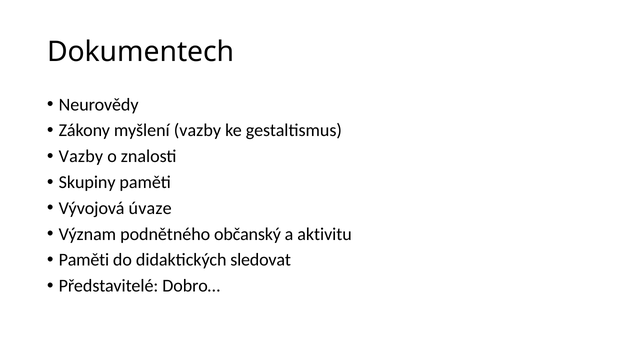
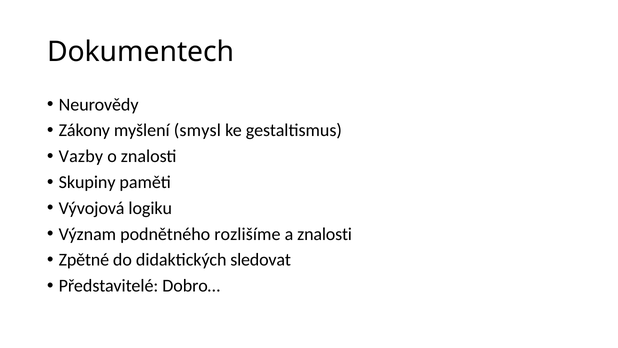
myšlení vazby: vazby -> smysl (197, 130)
úvaze: úvaze -> logiku (150, 208)
občanský: občanský -> rozlišíme (247, 234)
a aktivitu: aktivitu -> znalosti (325, 234)
Paměti: Paměti -> Zpětné (84, 260)
